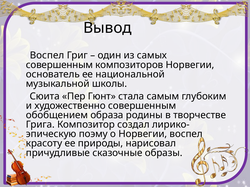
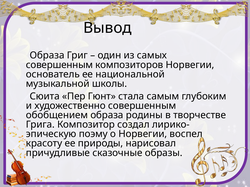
Воспел: Воспел -> Образа (47, 56)
